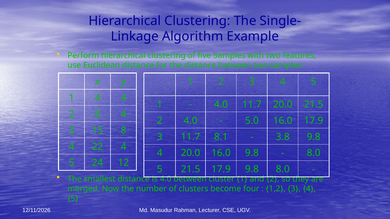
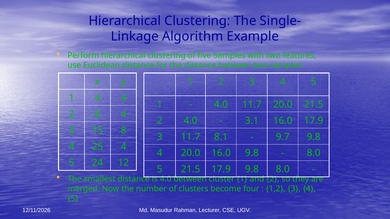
5.0: 5.0 -> 3.1 (252, 121)
3.8: 3.8 -> 9.7 (283, 137)
22: 22 -> 25 (98, 147)
